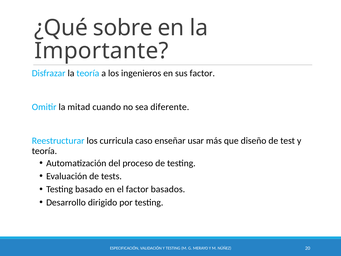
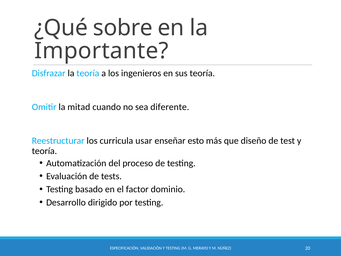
sus factor: factor -> teoría (202, 73)
caso: caso -> usar (144, 141)
usar: usar -> esto (196, 141)
basados: basados -> dominio (168, 189)
